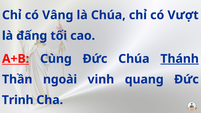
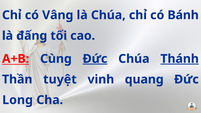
Vượt: Vượt -> Bánh (183, 15)
Đức underline: none -> present (95, 59)
ngoài: ngoài -> tuyệt (60, 79)
Trinh: Trinh -> Long (18, 100)
